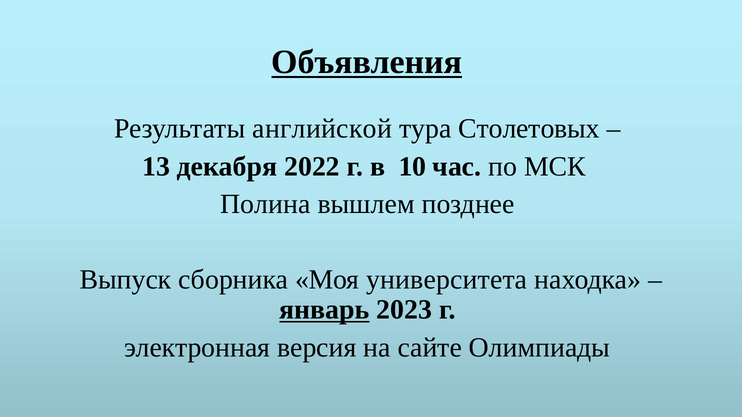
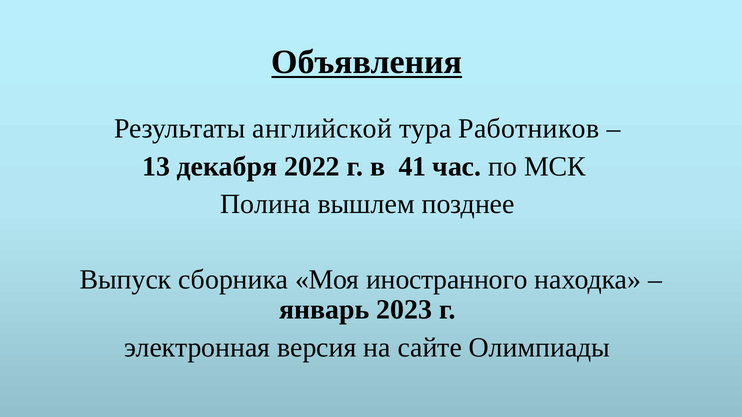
Столетовых: Столетовых -> Работников (529, 129)
10: 10 -> 41 (412, 167)
университета: университета -> иностранного (447, 280)
январь underline: present -> none (324, 310)
